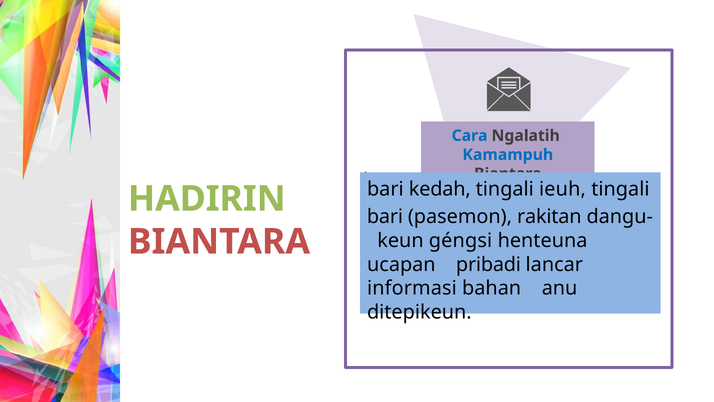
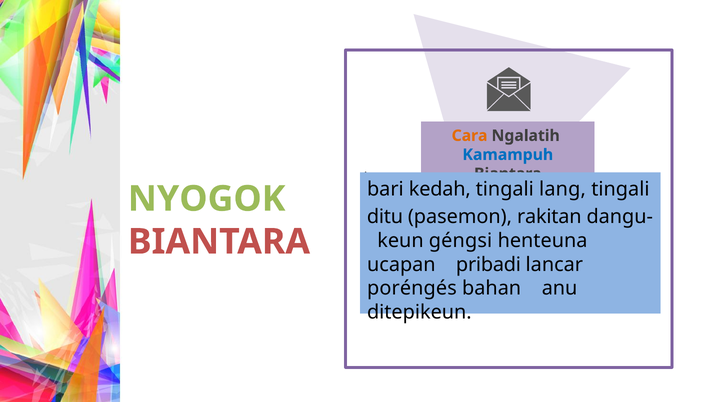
Cara colour: blue -> orange (470, 136)
ieuh: ieuh -> lang (562, 189)
HADIRIN: HADIRIN -> NYOGOK (207, 199)
bari: bari -> ditu (385, 217)
informasi: informasi -> poréngés (412, 288)
